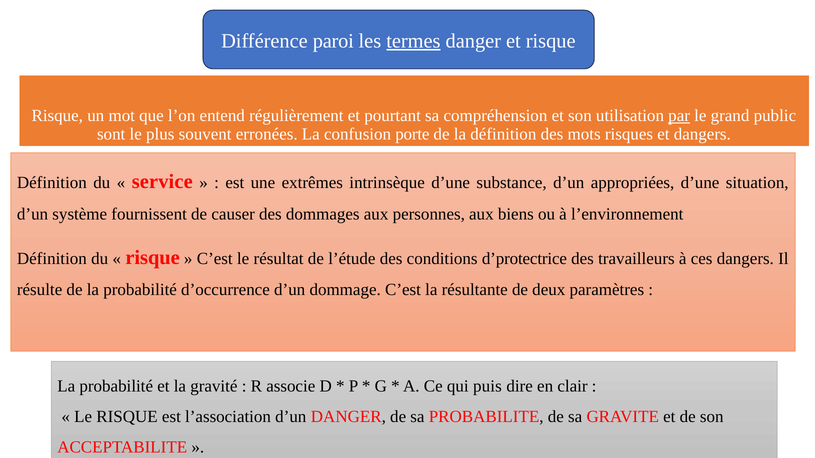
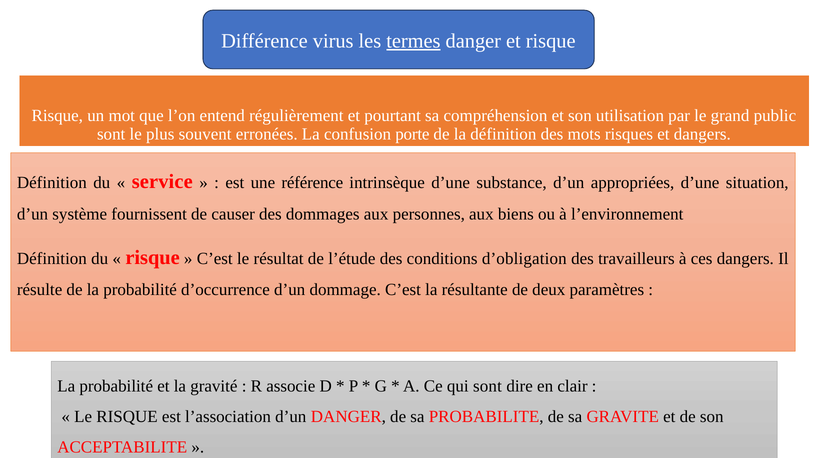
paroi: paroi -> virus (333, 41)
par underline: present -> none (679, 116)
extrêmes: extrêmes -> référence (312, 183)
d’protectrice: d’protectrice -> d’obligation (524, 259)
qui puis: puis -> sont (487, 386)
